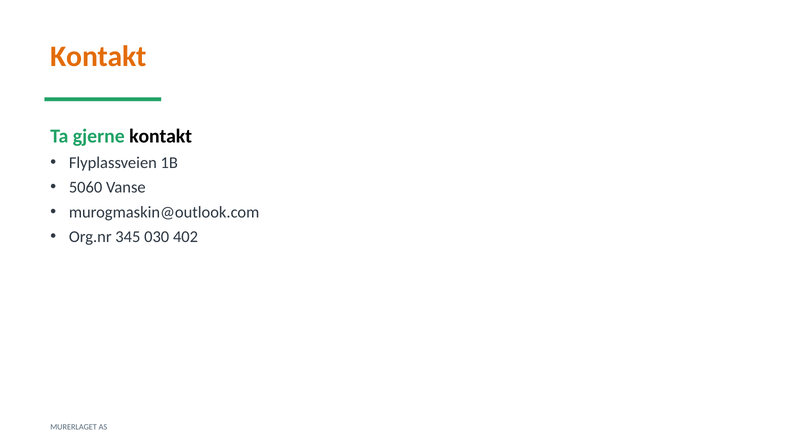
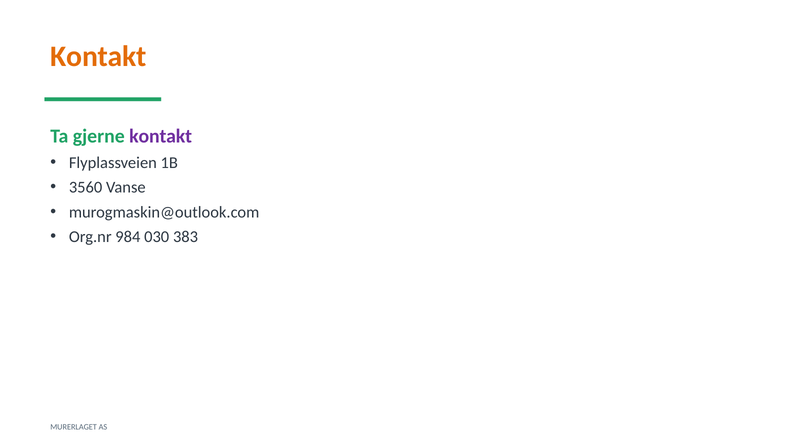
kontakt colour: black -> purple (161, 136)
5060: 5060 -> 3560 (86, 187)
345: 345 -> 984 (128, 237)
402: 402 -> 383 (186, 237)
